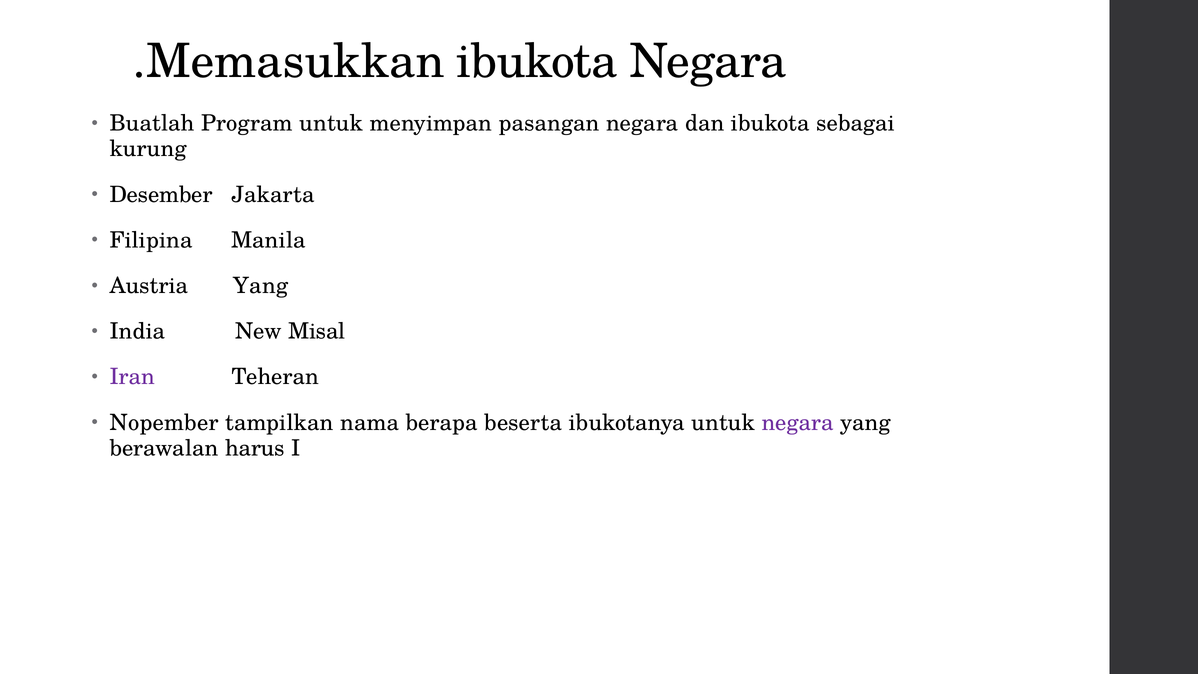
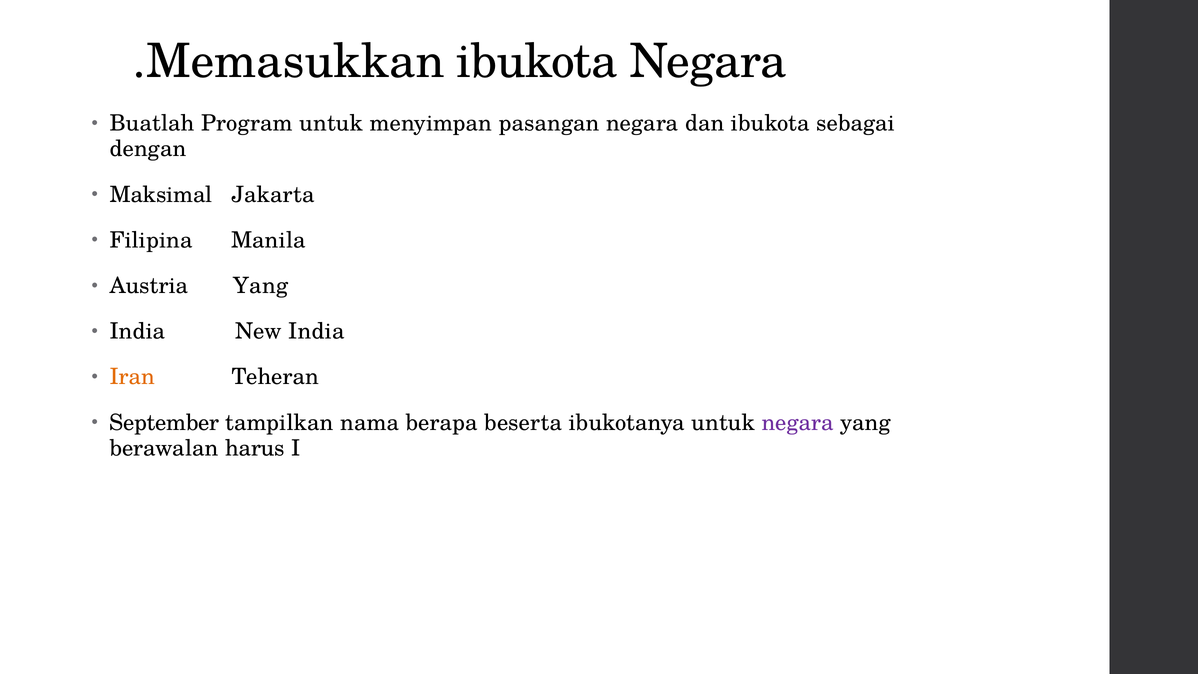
kurung: kurung -> dengan (148, 149)
Desember: Desember -> Maksimal (161, 195)
New Misal: Misal -> India (316, 331)
Iran colour: purple -> orange (132, 377)
Nopember: Nopember -> September (164, 423)
